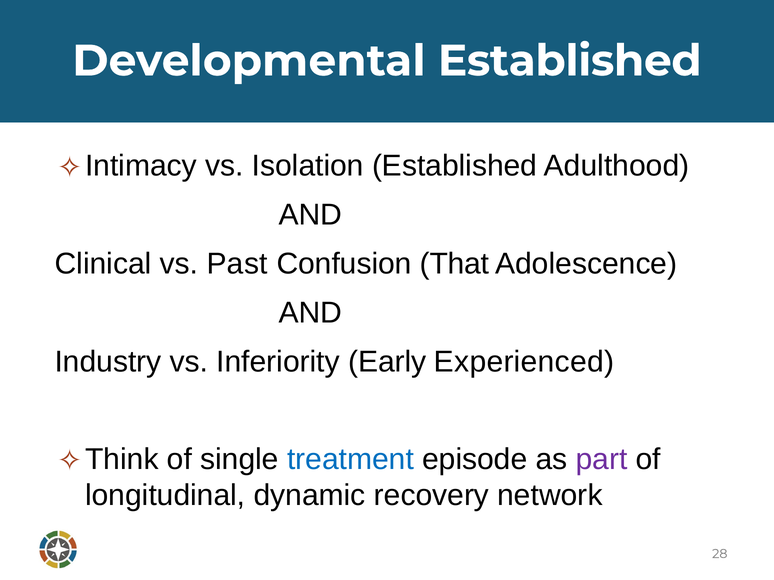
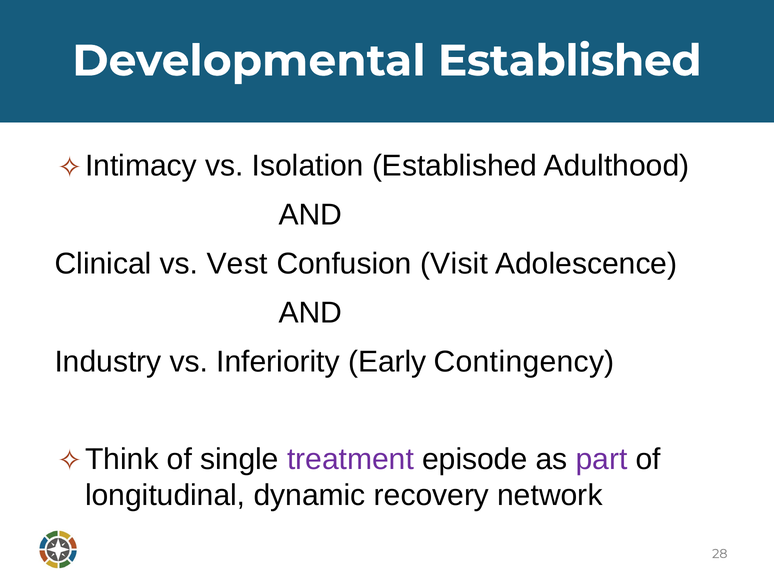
Past: Past -> Vest (237, 264)
That: That -> Visit (454, 264)
Experienced: Experienced -> Contingency (524, 362)
treatment colour: blue -> purple (350, 460)
